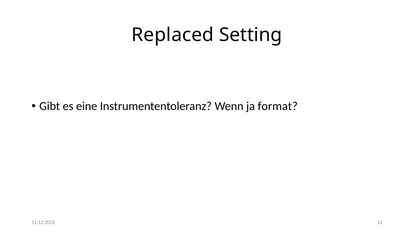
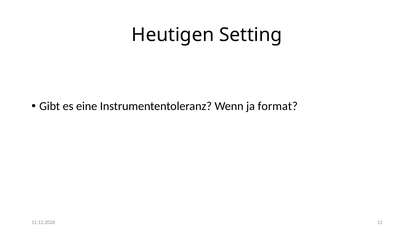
Replaced: Replaced -> Heutigen (173, 35)
